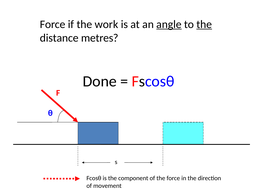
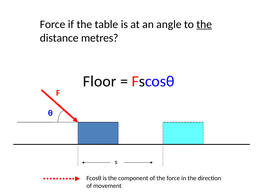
work: work -> table (106, 24)
angle underline: present -> none (169, 24)
Done: Done -> Floor (100, 82)
